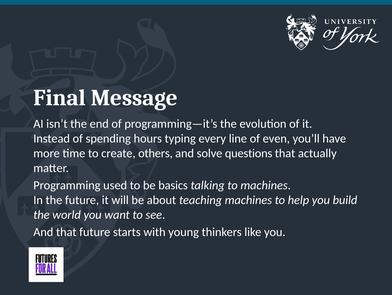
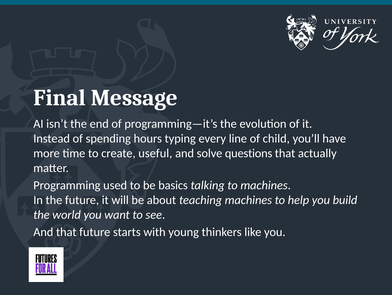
even: even -> child (276, 138)
others: others -> useful (155, 153)
